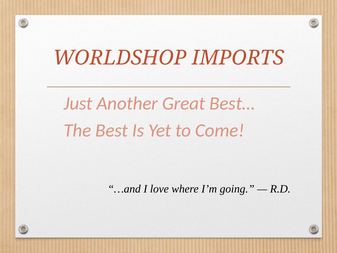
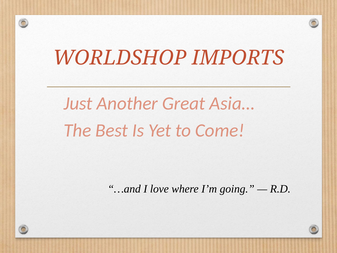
Best…: Best… -> Asia… (232, 103)
